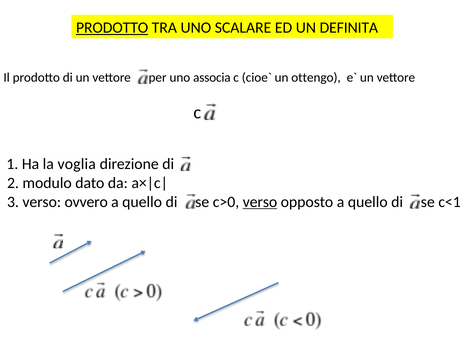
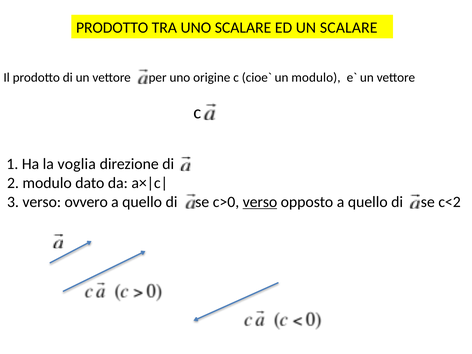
PRODOTTO underline: present -> none (112, 28)
UN DEFINITA: DEFINITA -> SCALARE (349, 28)
associa: associa -> origine (212, 77)
un ottengo: ottengo -> modulo (316, 77)
c<1: c<1 -> c<2 (450, 202)
